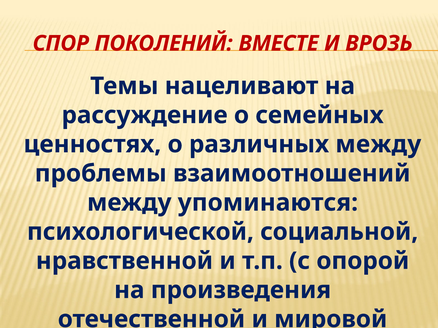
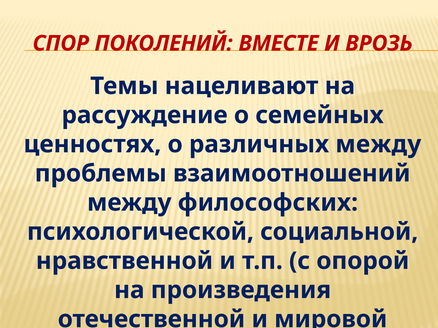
упоминаются: упоминаются -> философских (268, 203)
